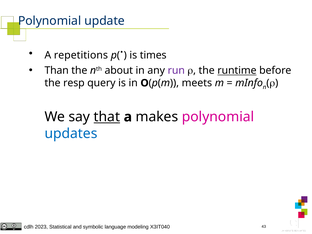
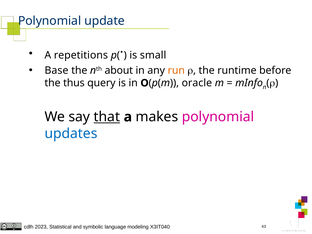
times: times -> small (153, 55)
Than: Than -> Base (56, 71)
run colour: purple -> orange (176, 71)
runtime underline: present -> none (237, 71)
resp: resp -> thus (74, 83)
meets: meets -> oracle (197, 83)
